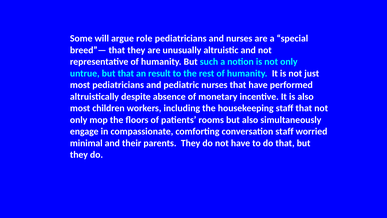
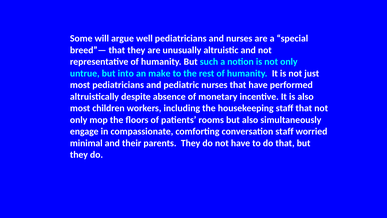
role: role -> well (144, 38)
but that: that -> into (126, 73)
result: result -> make (159, 73)
